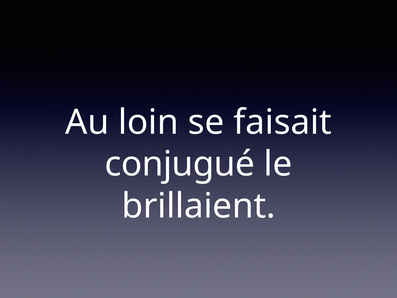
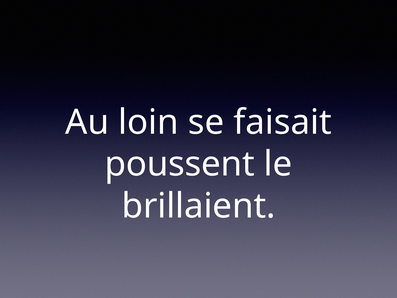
conjugué: conjugué -> poussent (180, 164)
